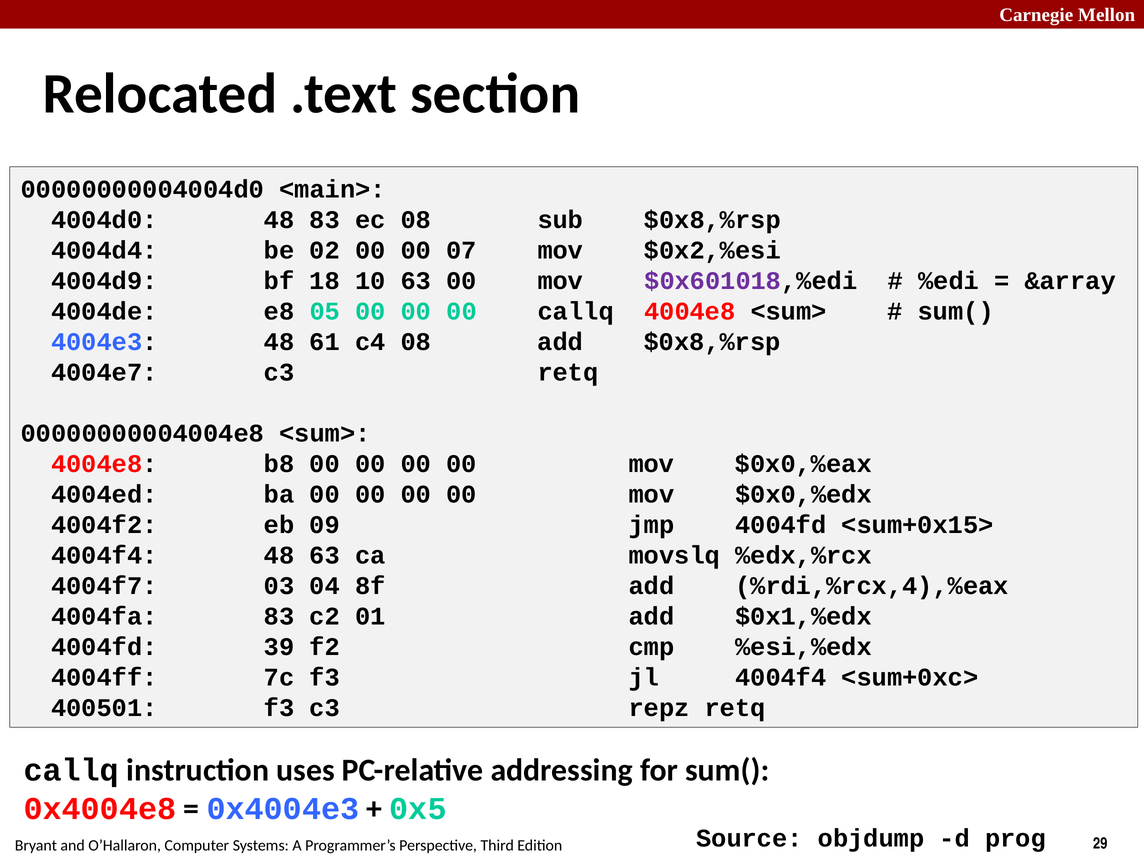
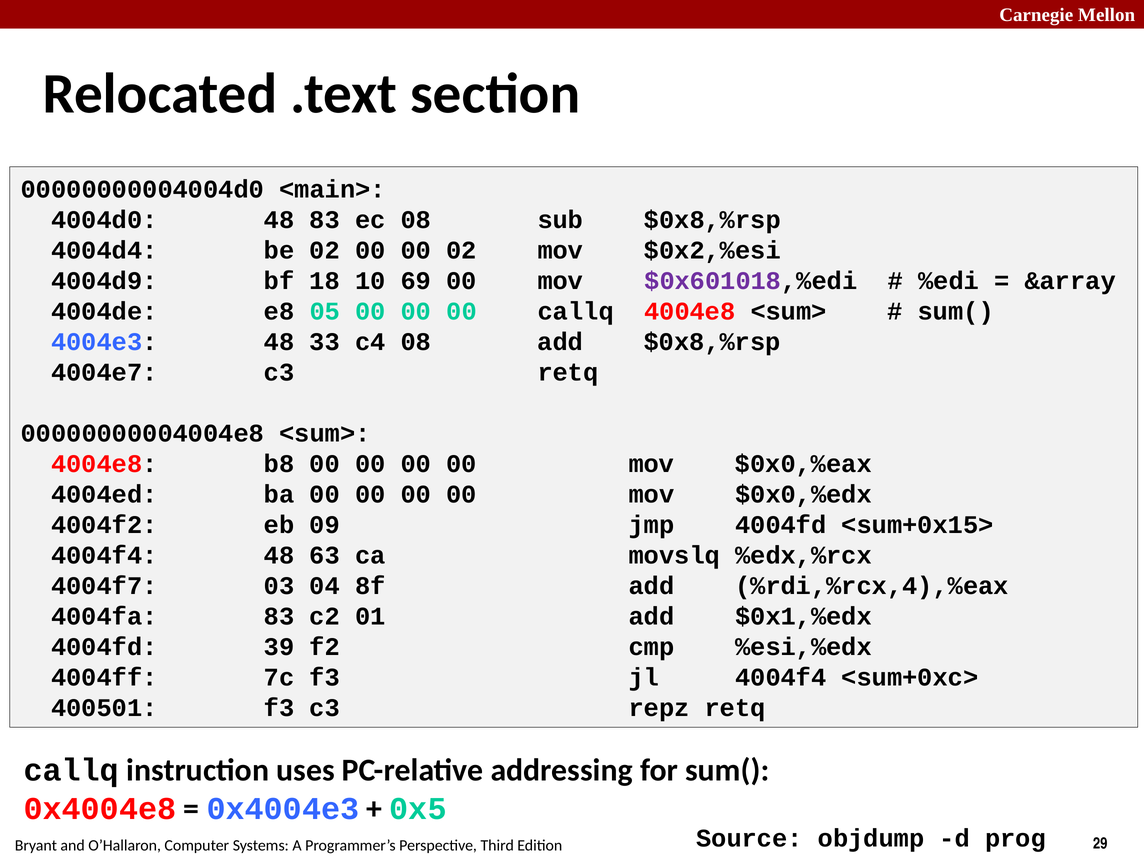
00 07: 07 -> 02 (462, 250)
10 63: 63 -> 69 (416, 281)
61: 61 -> 33 (325, 342)
